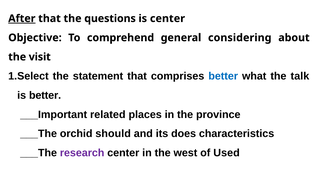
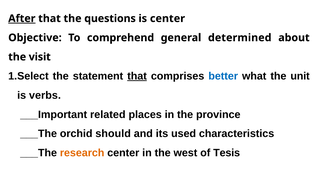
considering: considering -> determined (240, 38)
that underline: none -> present (137, 76)
talk: talk -> unit (300, 76)
is better: better -> verbs (45, 95)
does: does -> used (184, 134)
research colour: purple -> orange (82, 153)
Used: Used -> Tesis (227, 153)
